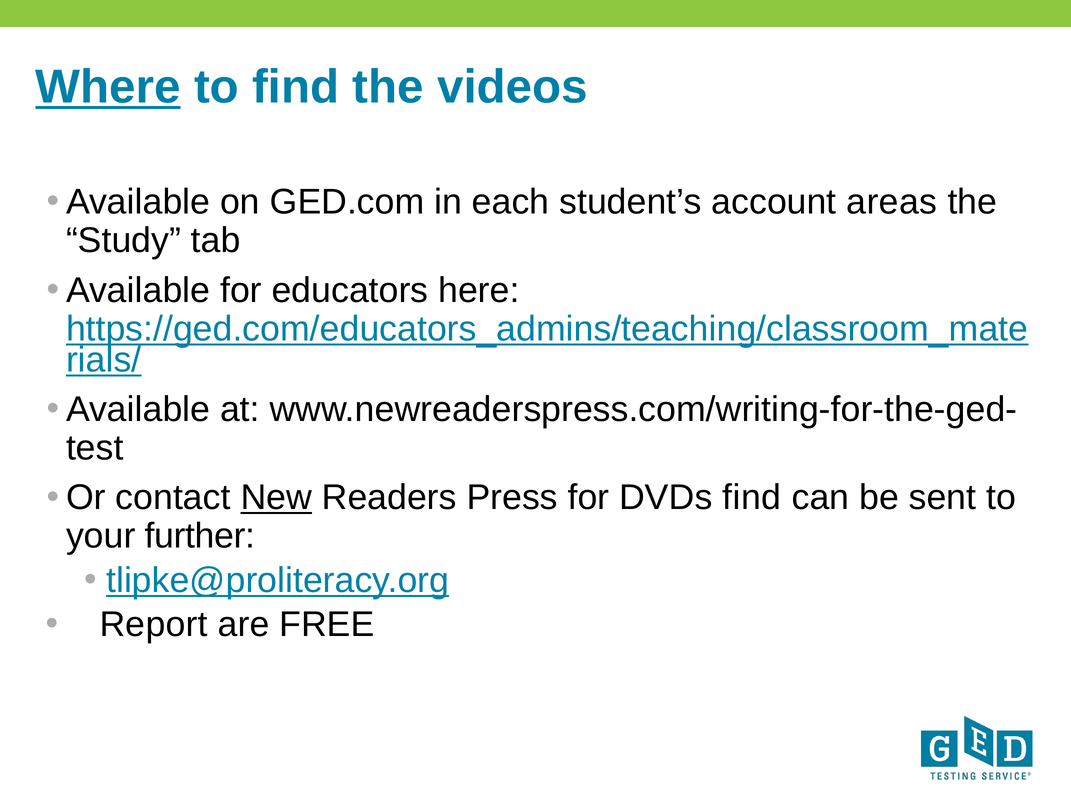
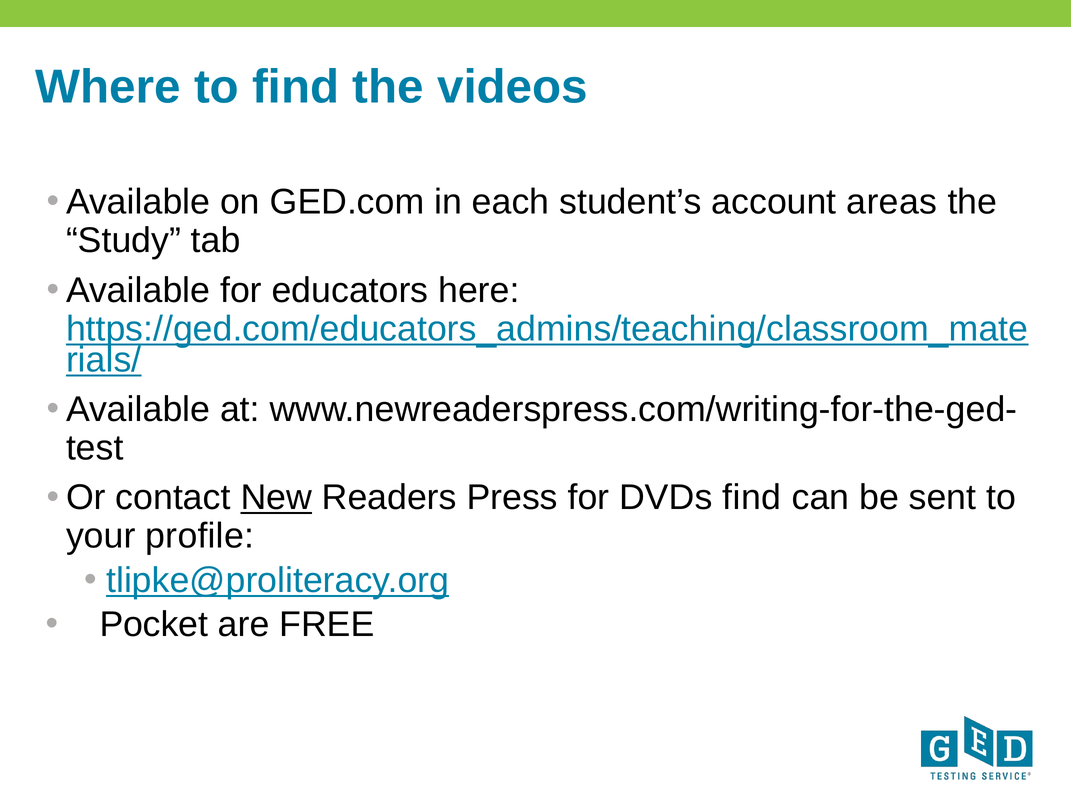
Where underline: present -> none (108, 87)
further: further -> profile (200, 536)
Report: Report -> Pocket (154, 625)
